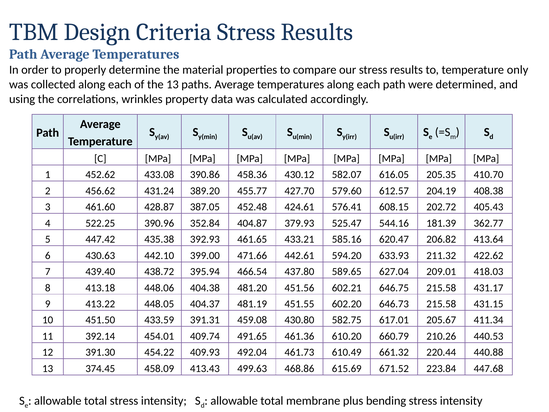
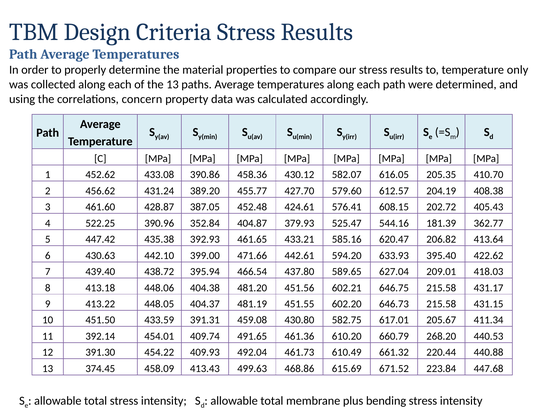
wrinkles: wrinkles -> concern (142, 99)
211.32: 211.32 -> 395.40 (441, 255)
210.26: 210.26 -> 268.20 (441, 336)
